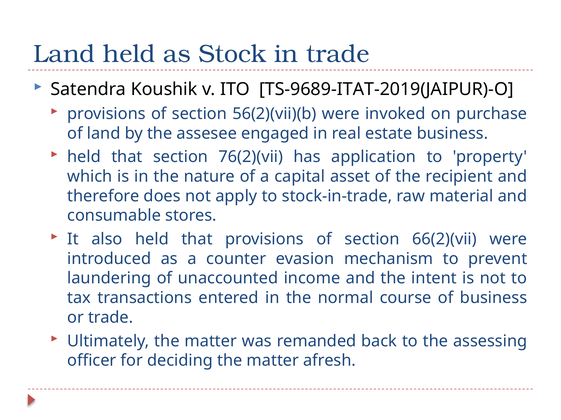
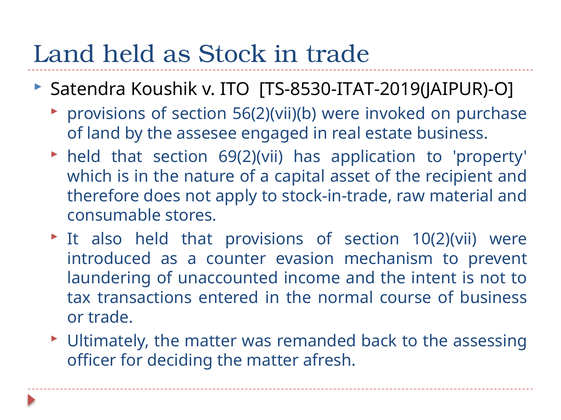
TS-9689-ITAT-2019(JAIPUR)-O: TS-9689-ITAT-2019(JAIPUR)-O -> TS-8530-ITAT-2019(JAIPUR)-O (386, 90)
76(2)(vii: 76(2)(vii -> 69(2)(vii (251, 157)
66(2)(vii: 66(2)(vii -> 10(2)(vii (444, 239)
